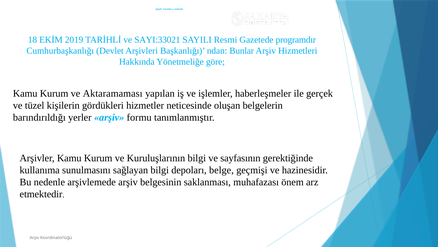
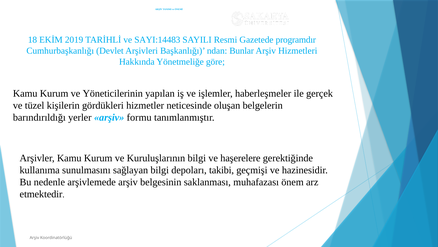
SAYI:33021: SAYI:33021 -> SAYI:14483 (157, 40)
Aktaramaması: Aktaramaması -> Yöneticilerinin (113, 93)
sayfasının: sayfasının -> haşerelere (240, 158)
belge: belge -> takibi (222, 170)
